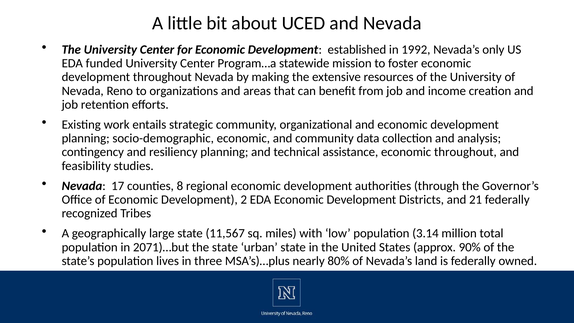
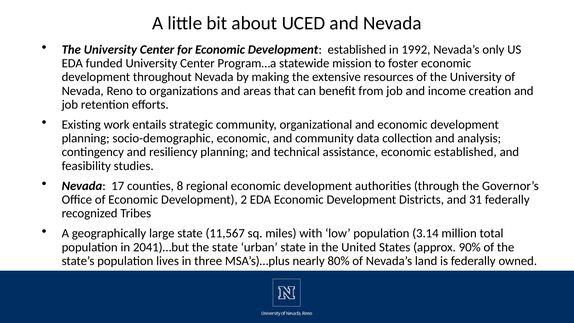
economic throughout: throughout -> established (465, 152)
21: 21 -> 31 (476, 200)
2071)…but: 2071)…but -> 2041)…but (161, 247)
